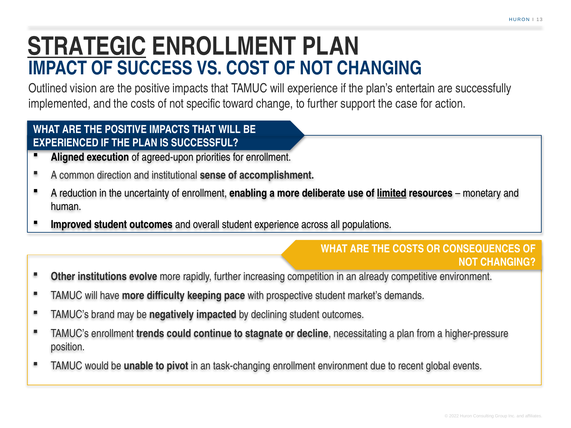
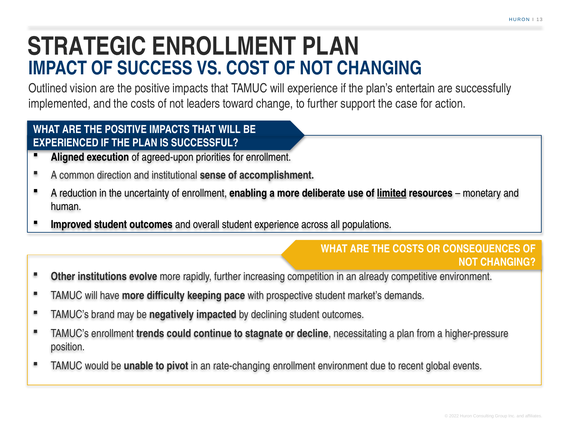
STRATEGIC underline: present -> none (87, 46)
specific: specific -> leaders (203, 104)
task-changing: task-changing -> rate-changing (242, 366)
